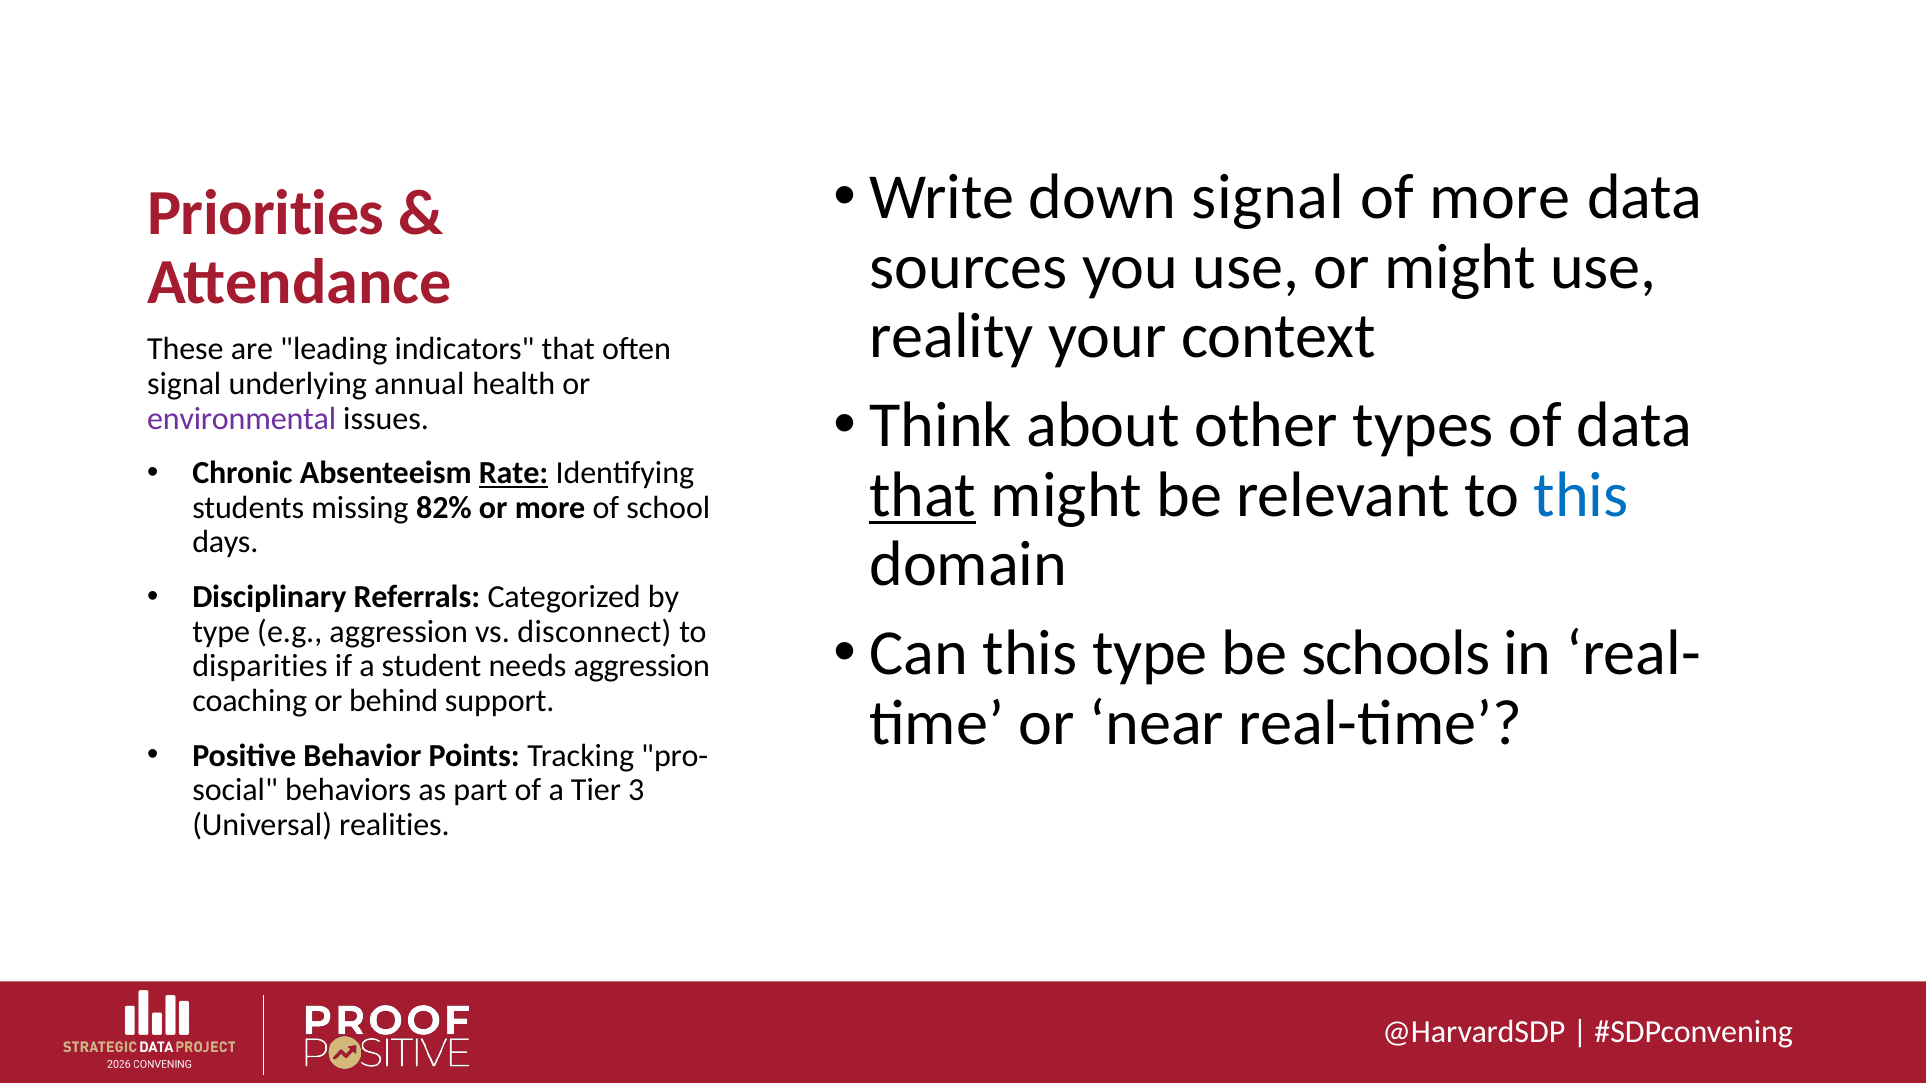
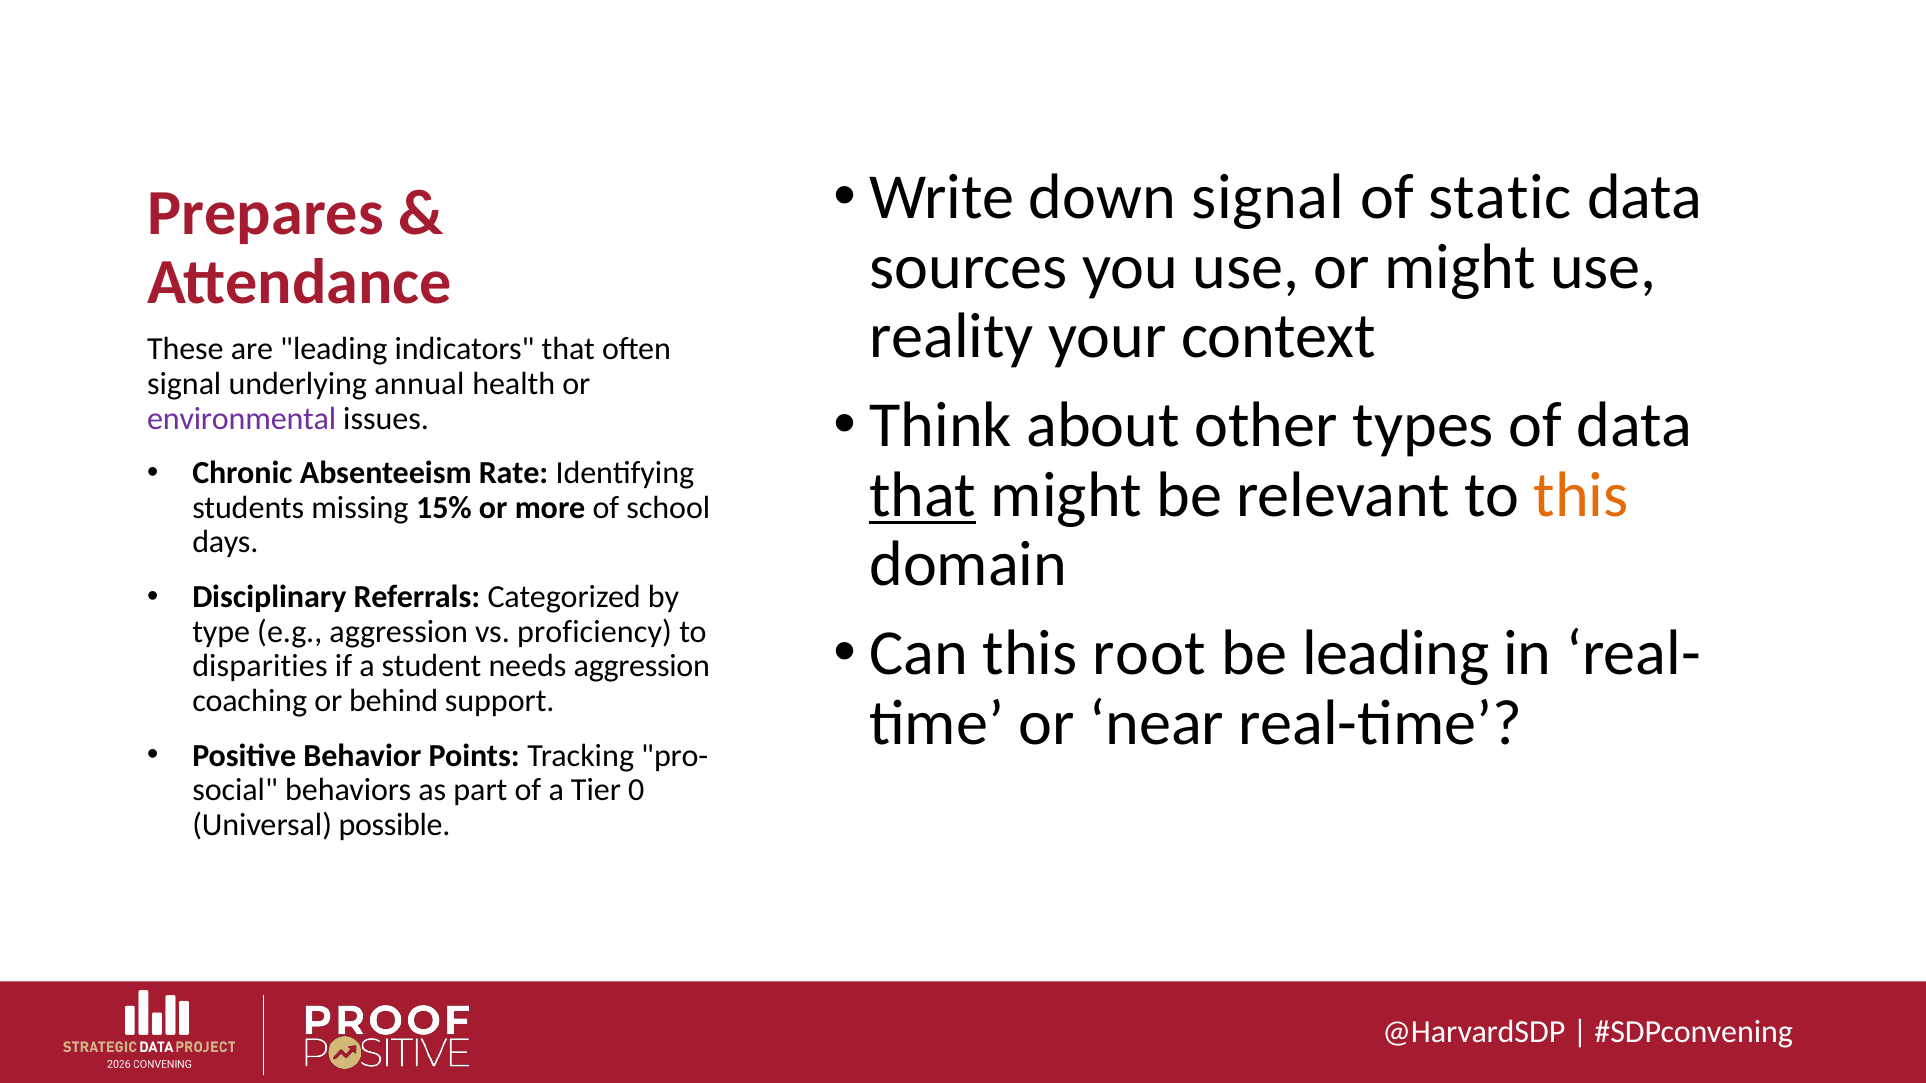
of more: more -> static (1500, 198)
Priorities: Priorities -> Prepares (266, 213)
Rate underline: present -> none (513, 473)
this colour: blue -> orange (1581, 495)
82%: 82% -> 15% (444, 508)
disconnect: disconnect -> proficiency (594, 632)
this type: type -> root (1149, 654)
be schools: schools -> leading (1396, 654)
3: 3 -> 0 (636, 791)
realities: realities -> possible (394, 825)
